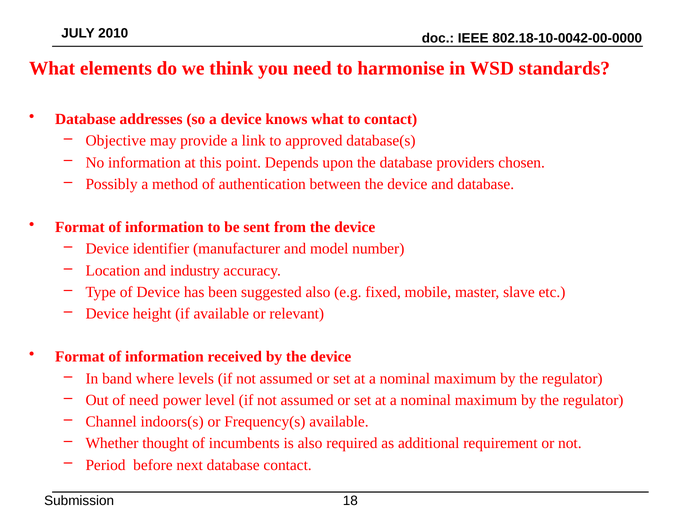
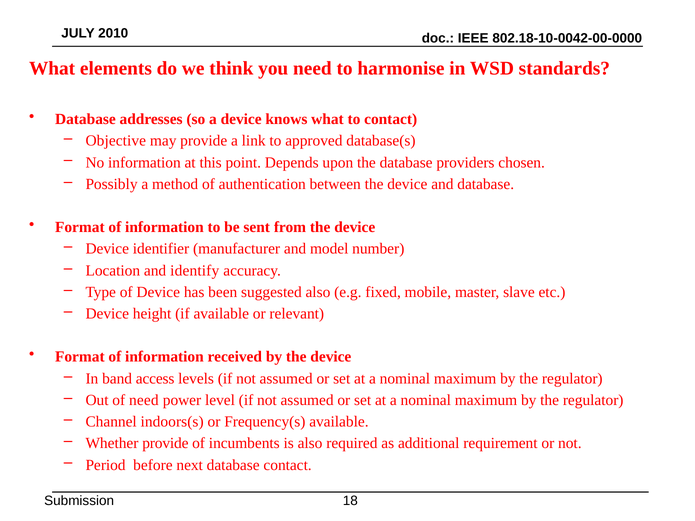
industry: industry -> identify (195, 271)
where: where -> access (155, 379)
Whether thought: thought -> provide (165, 444)
